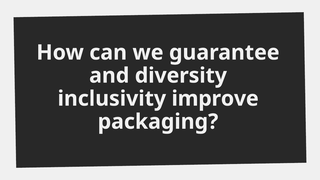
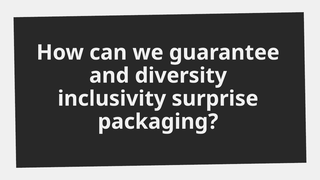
improve: improve -> surprise (215, 99)
